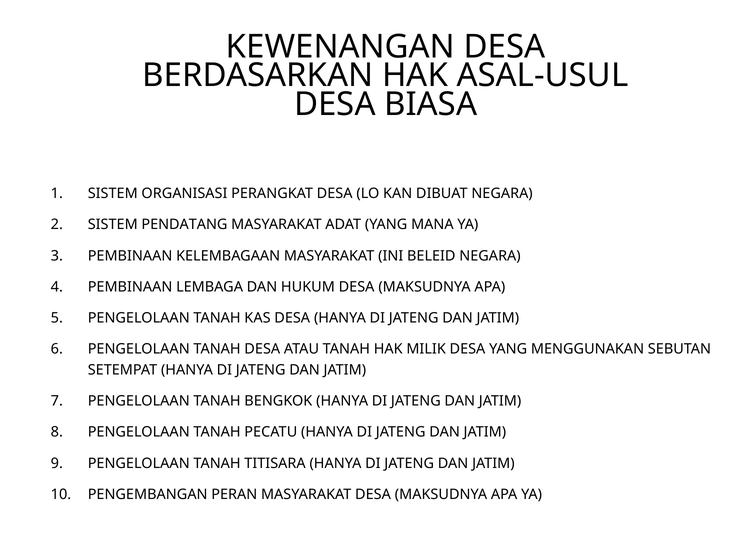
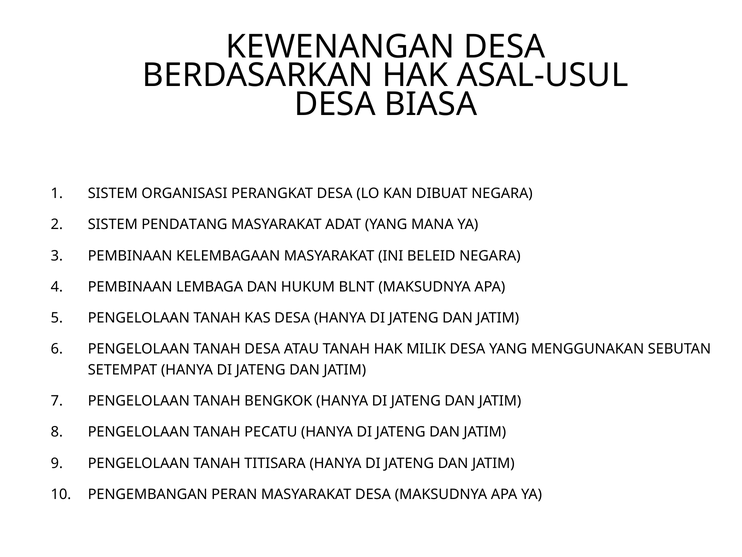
HUKUM DESA: DESA -> BLNT (357, 287)
